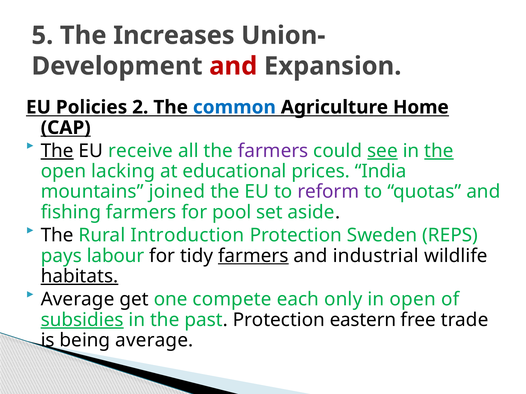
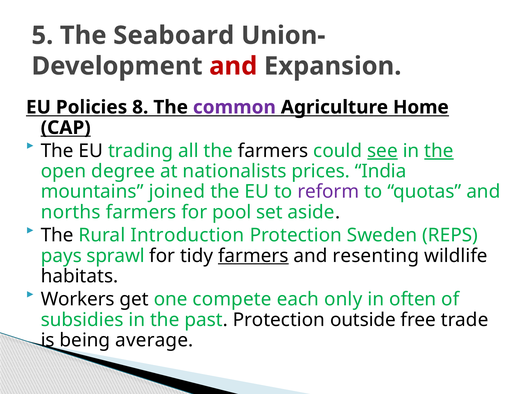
Increases: Increases -> Seaboard (174, 36)
2: 2 -> 8 (140, 107)
common colour: blue -> purple (234, 107)
The underline: present -> none (57, 151)
receive: receive -> trading (141, 151)
farmers colour: purple -> black (273, 151)
lacking: lacking -> degree (123, 171)
educational: educational -> nationalists (235, 171)
fishing: fishing -> norths (71, 212)
labour: labour -> sprawl (116, 256)
industrial: industrial -> resenting (376, 256)
habitats underline: present -> none (79, 277)
Average: Average -> Workers (78, 300)
in open: open -> often (413, 300)
subsidies underline: present -> none (82, 320)
eastern: eastern -> outside (363, 320)
